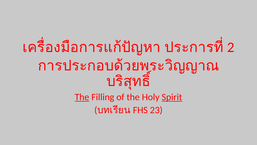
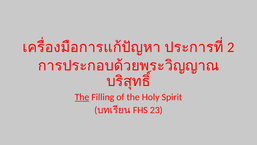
Spirit underline: present -> none (172, 97)
